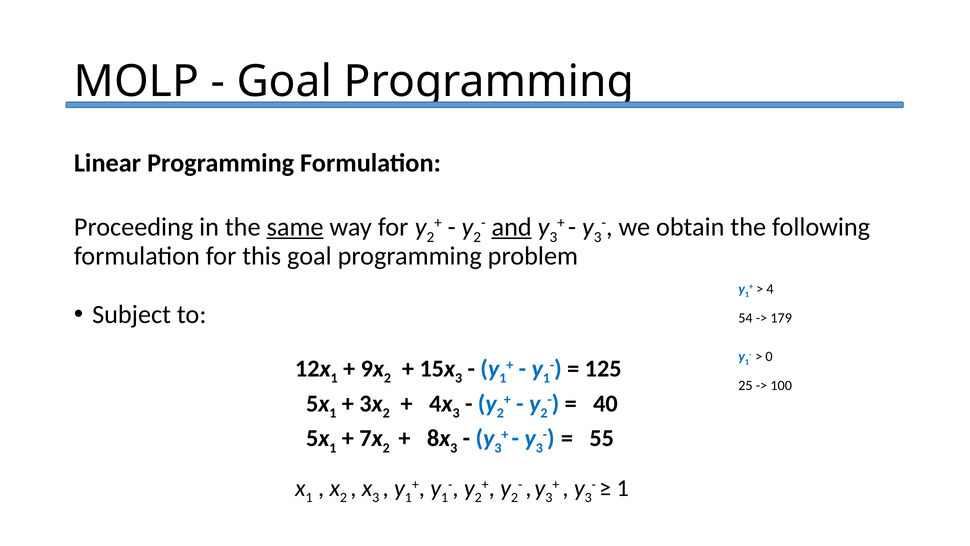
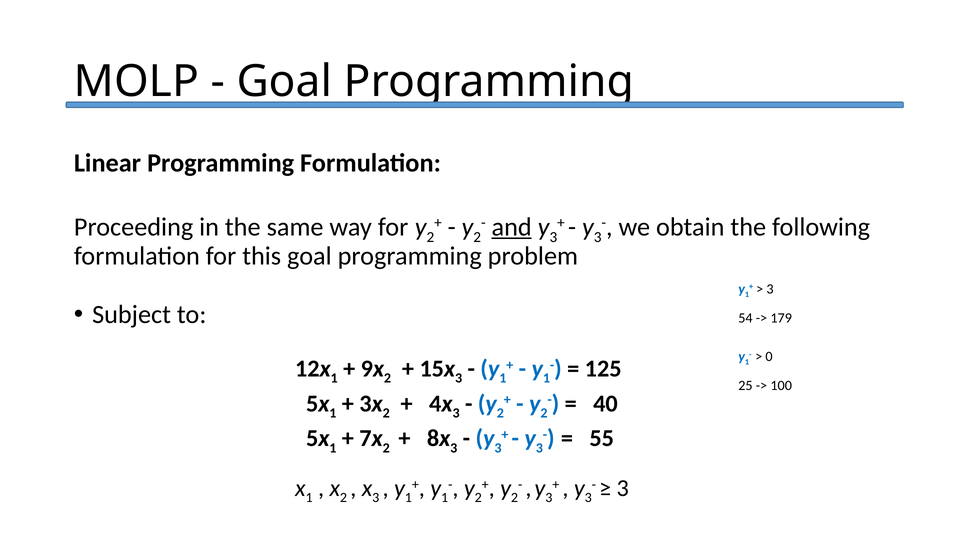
same underline: present -> none (295, 227)
4: 4 -> 3 (770, 289)
1: 1 -> 3 (623, 488)
